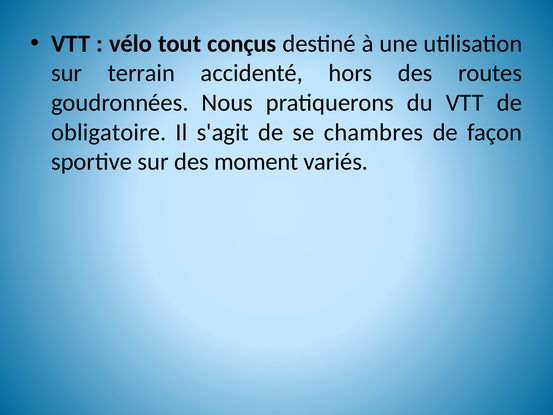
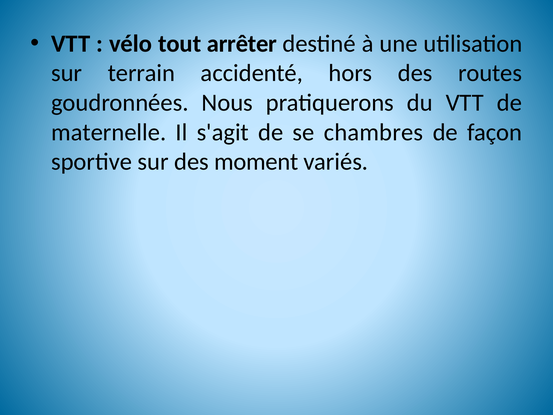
conçus: conçus -> arrêter (242, 44)
obligatoire: obligatoire -> maternelle (109, 132)
